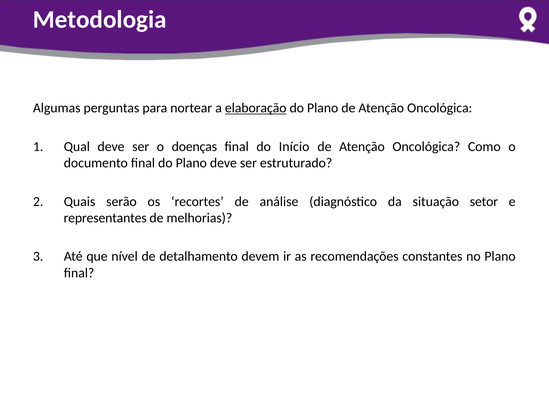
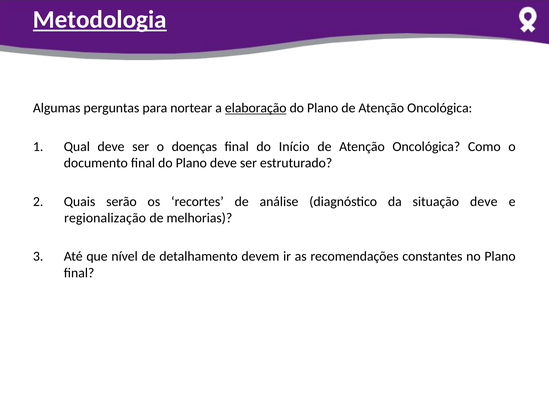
Metodologia underline: none -> present (100, 20)
situação setor: setor -> deve (484, 201)
representantes: representantes -> regionalização (105, 218)
